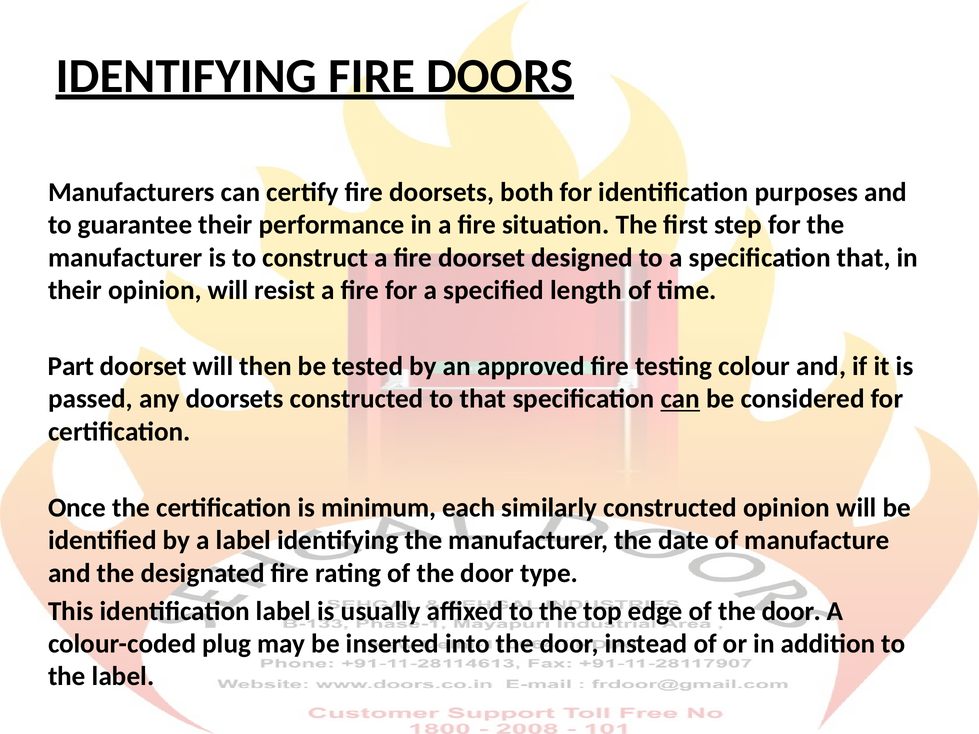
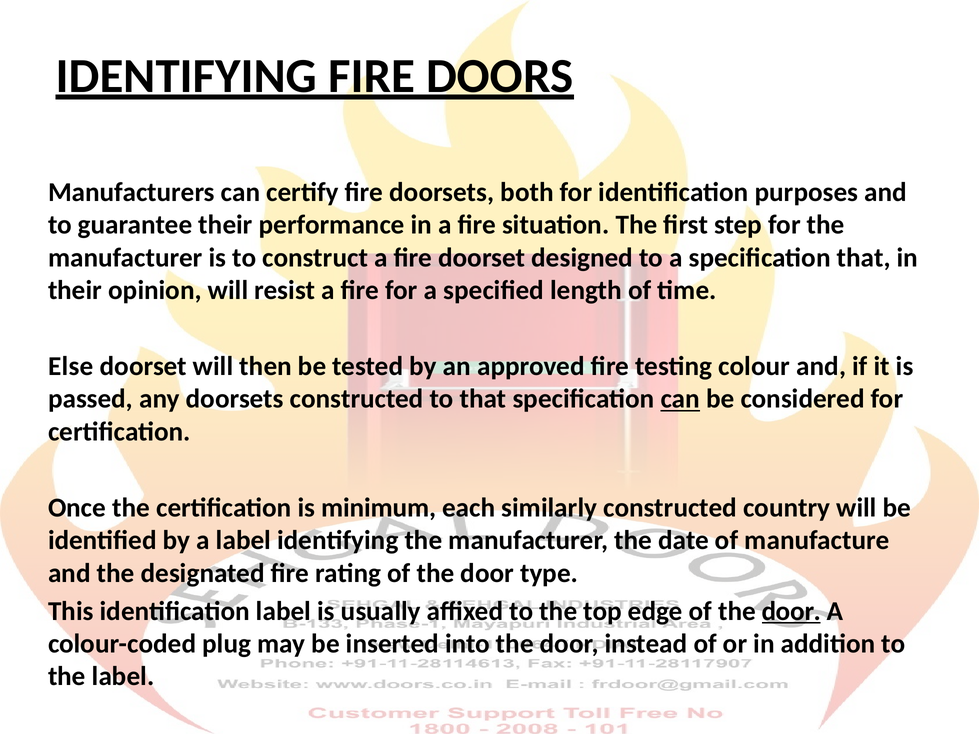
Part: Part -> Else (71, 367)
constructed opinion: opinion -> country (787, 508)
door underline: none -> present (791, 611)
